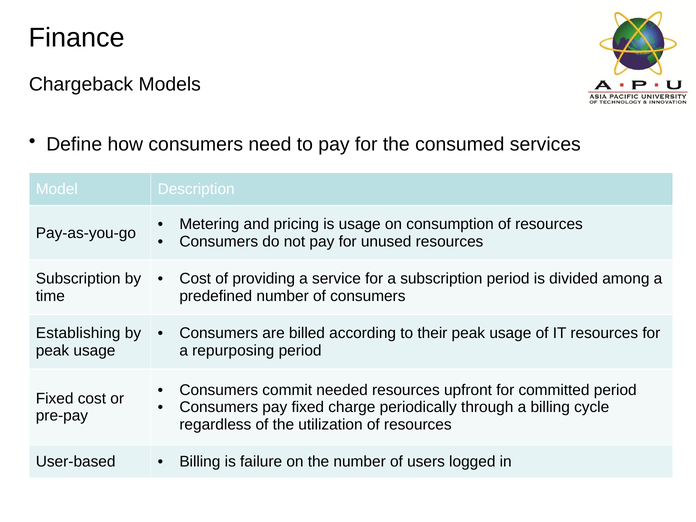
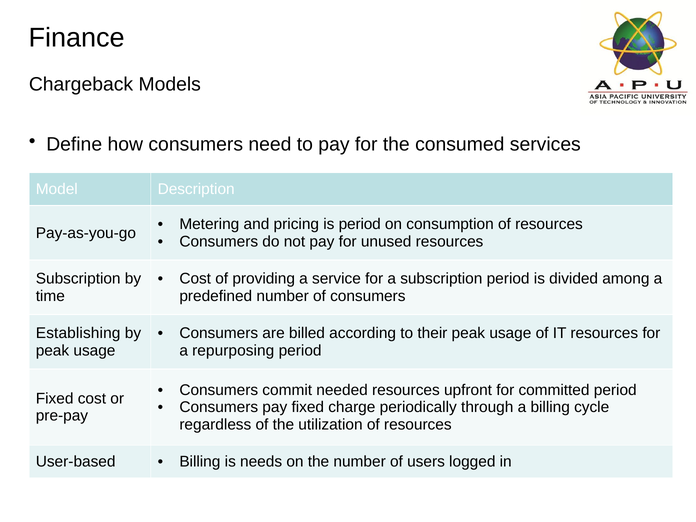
is usage: usage -> period (360, 224)
failure: failure -> needs (261, 462)
